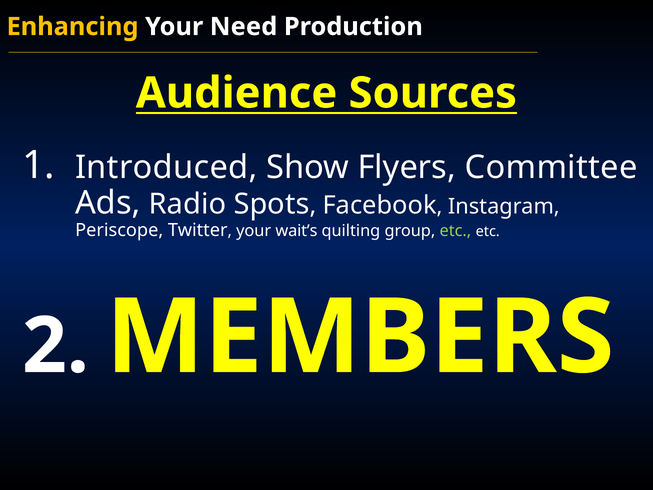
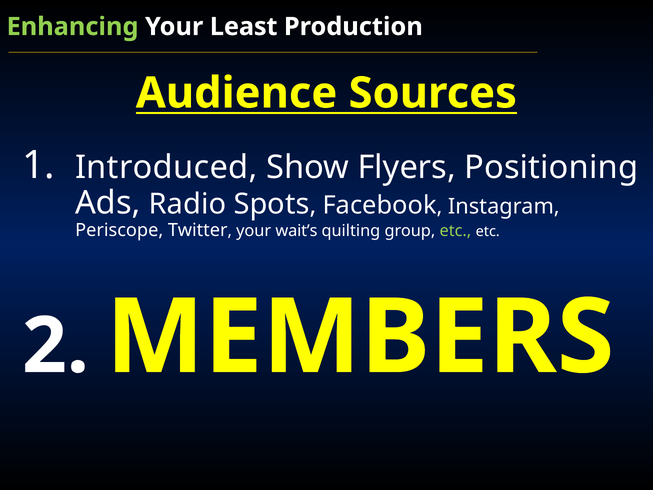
Enhancing colour: yellow -> light green (73, 27)
Need: Need -> Least (244, 27)
Committee: Committee -> Positioning (551, 167)
